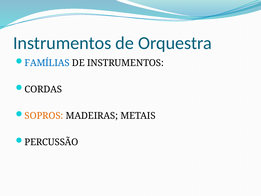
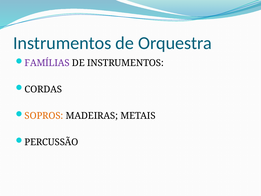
FAMÍLIAS colour: blue -> purple (47, 63)
